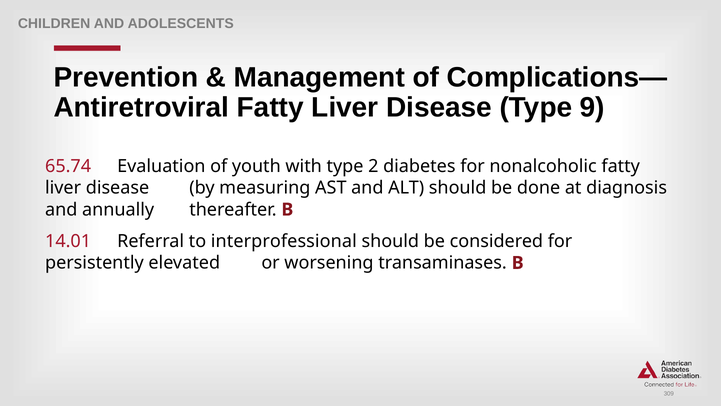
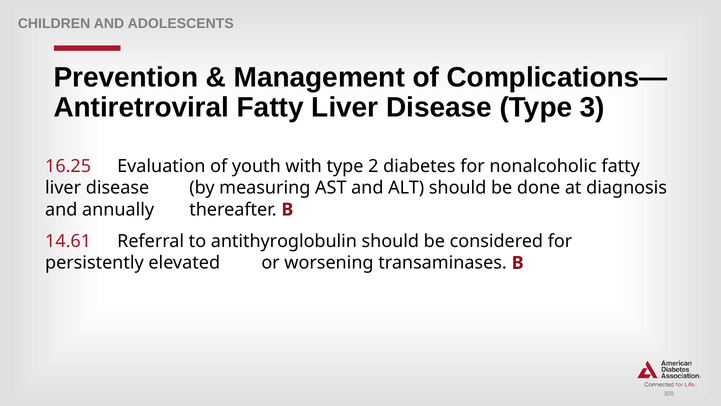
9: 9 -> 3 (592, 108)
65.74: 65.74 -> 16.25 (68, 166)
14.01: 14.01 -> 14.61 (68, 241)
interprofessional: interprofessional -> antithyroglobulin (284, 241)
